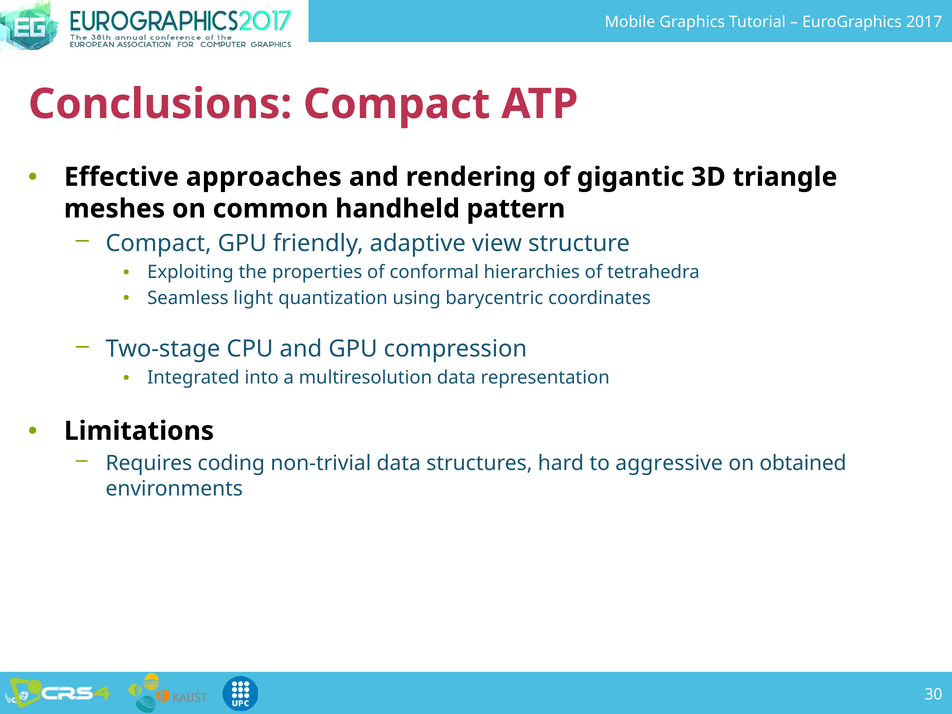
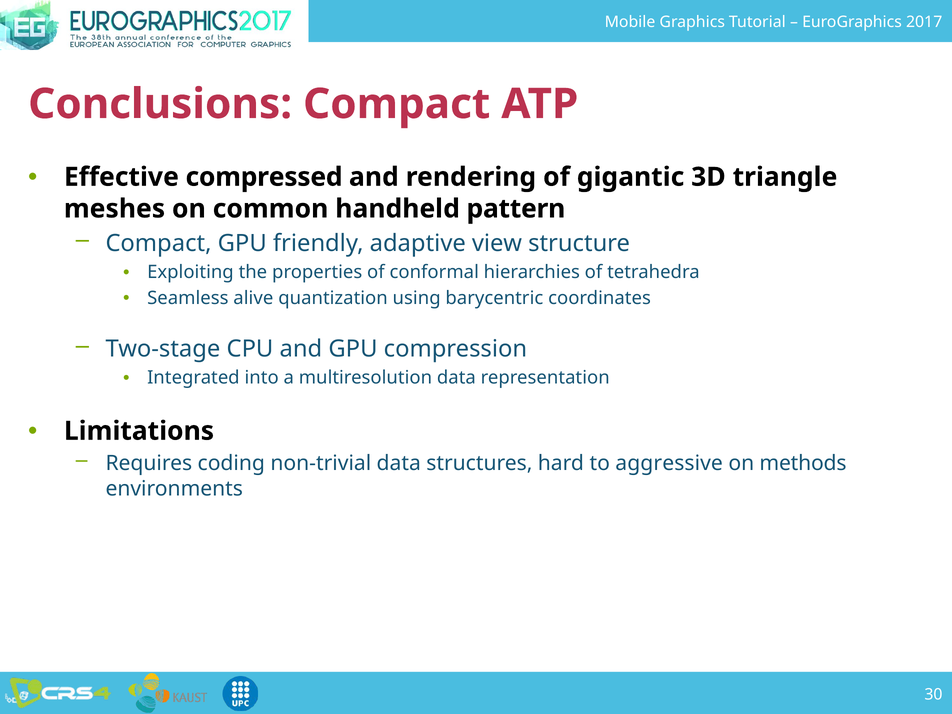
approaches: approaches -> compressed (264, 177)
light: light -> alive (253, 298)
obtained: obtained -> methods (803, 463)
